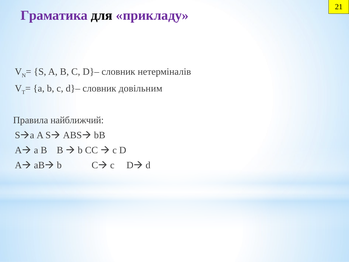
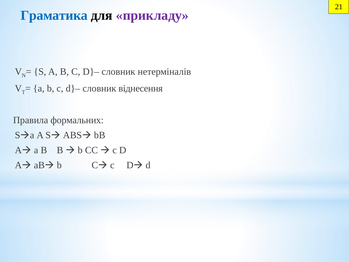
Граматика colour: purple -> blue (54, 15)
довільним: довільним -> віднесення (141, 88)
найближчий: найближчий -> формальних (77, 120)
